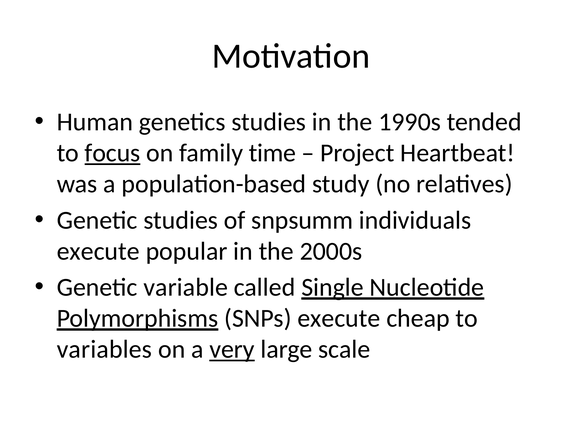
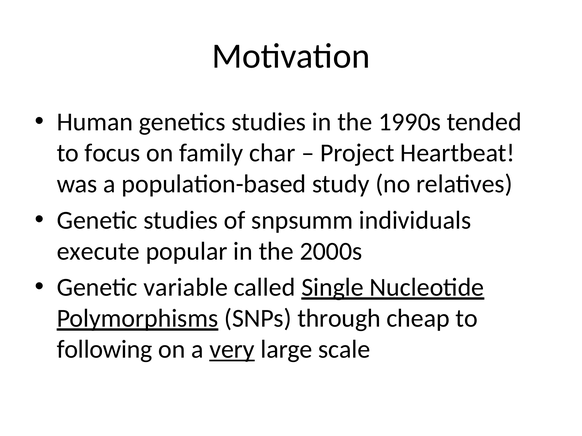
focus underline: present -> none (112, 153)
time: time -> char (272, 153)
SNPs execute: execute -> through (339, 319)
variables: variables -> following (105, 350)
